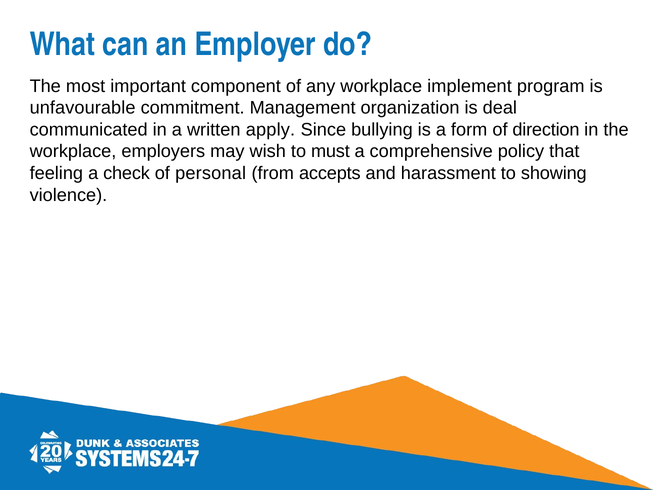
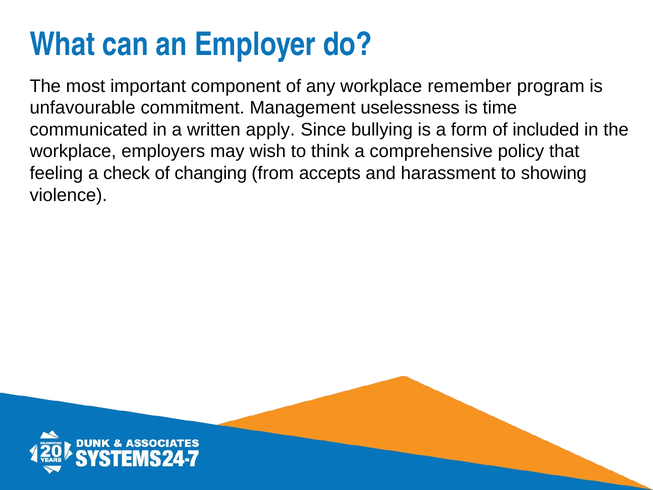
implement: implement -> remember (469, 86)
organization: organization -> uselessness (410, 108)
deal: deal -> time (500, 108)
direction: direction -> included (546, 130)
must: must -> think (330, 151)
personal: personal -> changing (211, 173)
